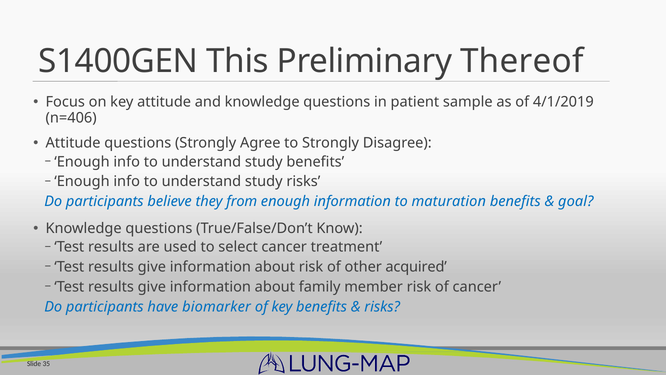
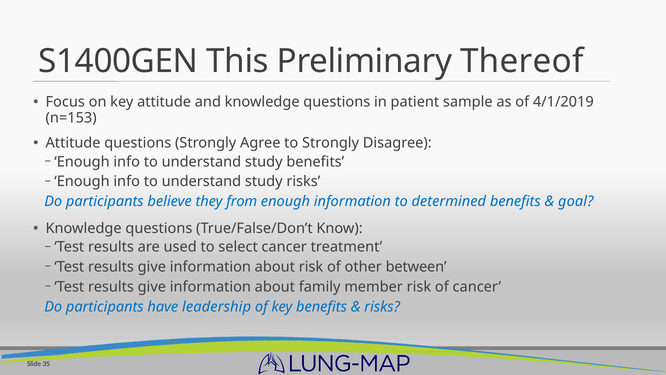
n=406: n=406 -> n=153 (71, 118)
maturation: maturation -> determined (449, 201)
acquired: acquired -> between (416, 267)
biomarker: biomarker -> leadership (217, 306)
